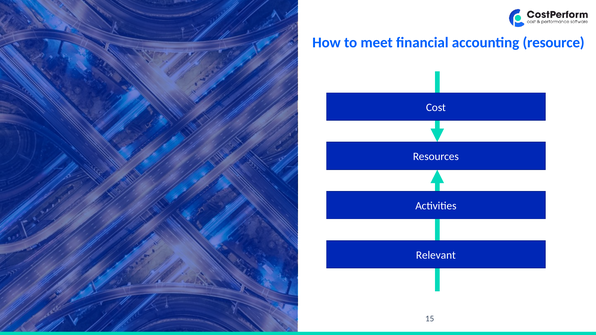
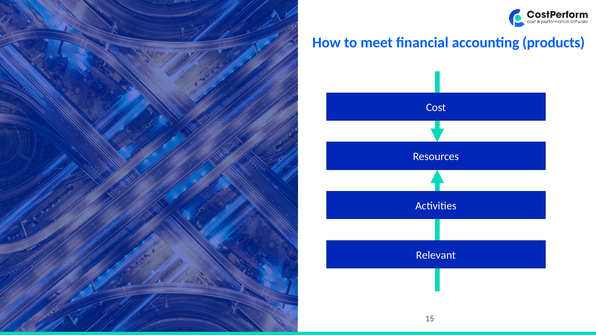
resource: resource -> products (554, 43)
